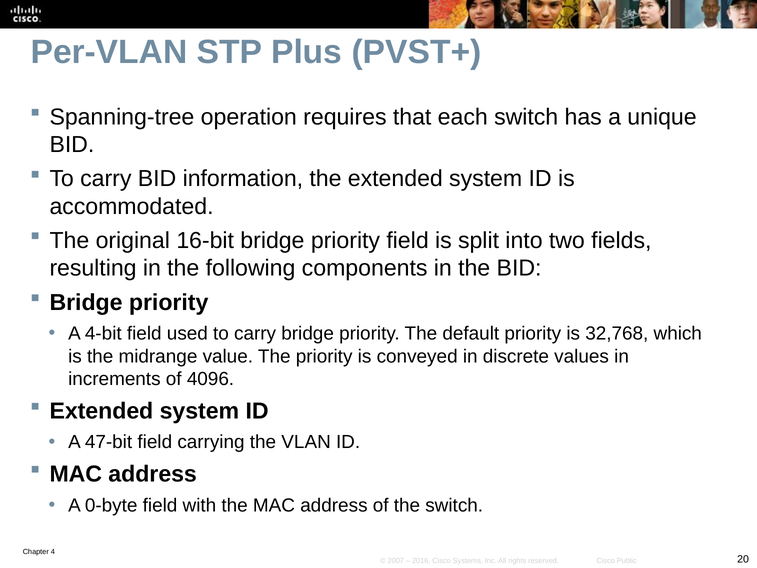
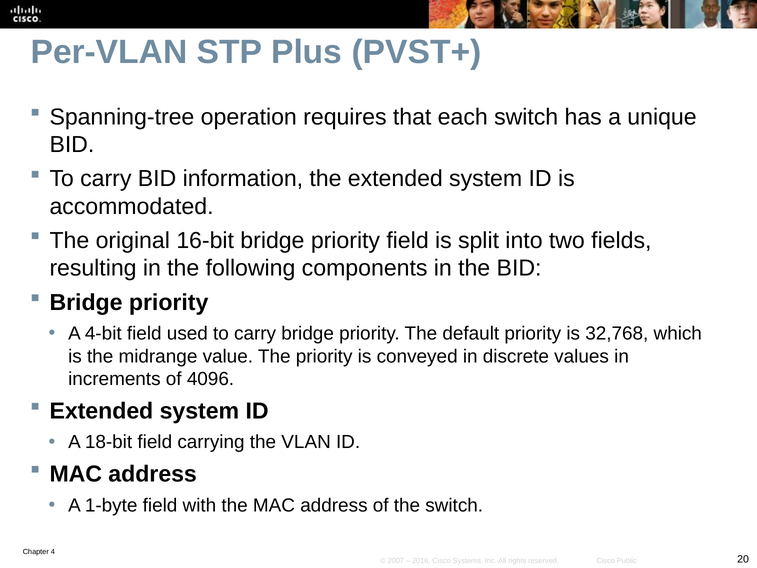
47-bit: 47-bit -> 18-bit (109, 442)
0-byte: 0-byte -> 1-byte (111, 505)
